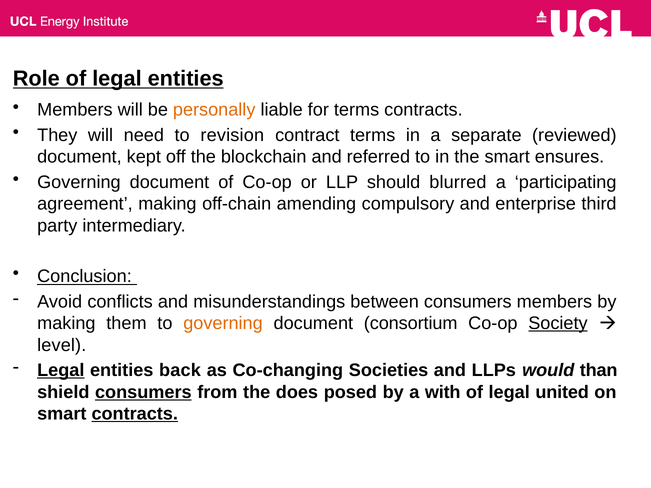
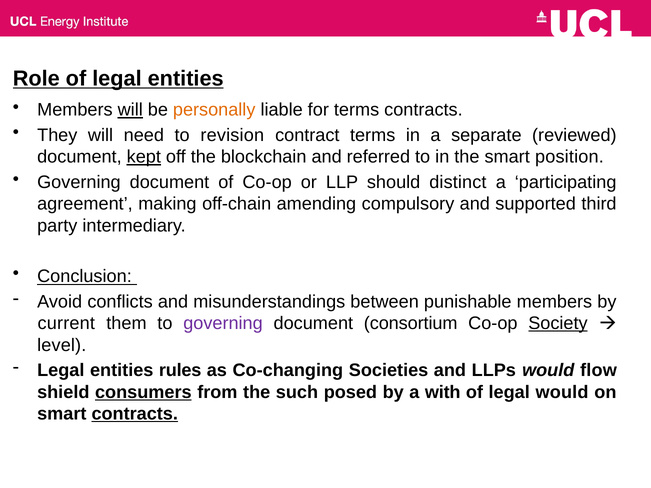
will underline: none -> present (130, 110)
kept underline: none -> present (144, 157)
ensures: ensures -> position (569, 157)
blurred: blurred -> distinct (458, 182)
enterprise: enterprise -> supported (536, 204)
between consumers: consumers -> punishable (468, 302)
making: making -> current (66, 324)
governing colour: orange -> purple (223, 324)
Legal underline: present -> none (61, 371)
back: back -> rules (180, 371)
than: than -> flow (598, 371)
does: does -> such (297, 392)
legal united: united -> would (562, 392)
